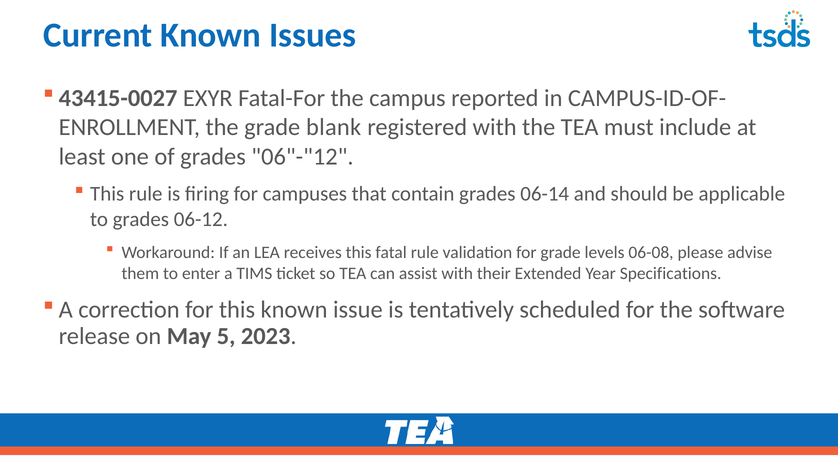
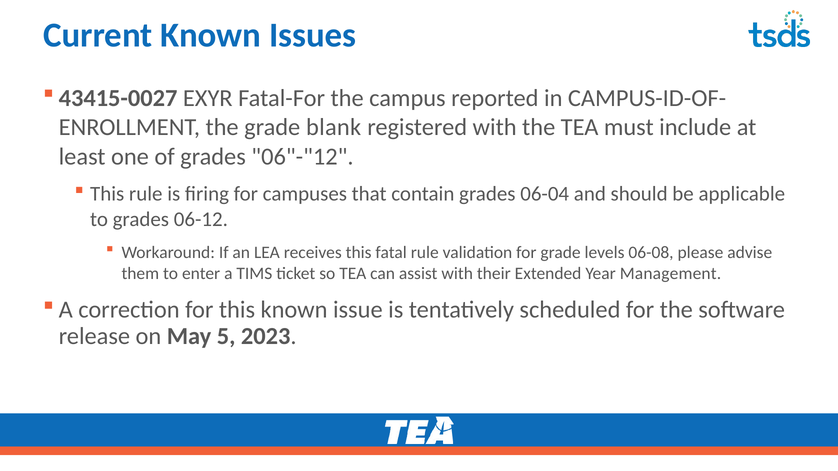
06-14: 06-14 -> 06-04 (545, 194)
Specifications: Specifications -> Management (670, 274)
